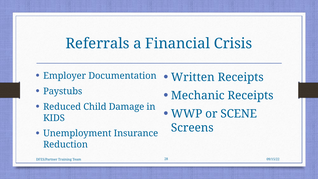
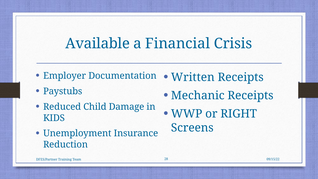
Referrals: Referrals -> Available (98, 44)
SCENE: SCENE -> RIGHT (239, 114)
